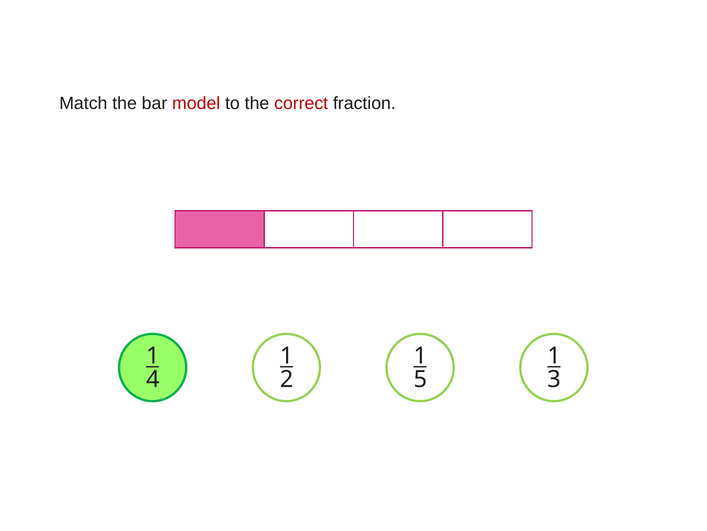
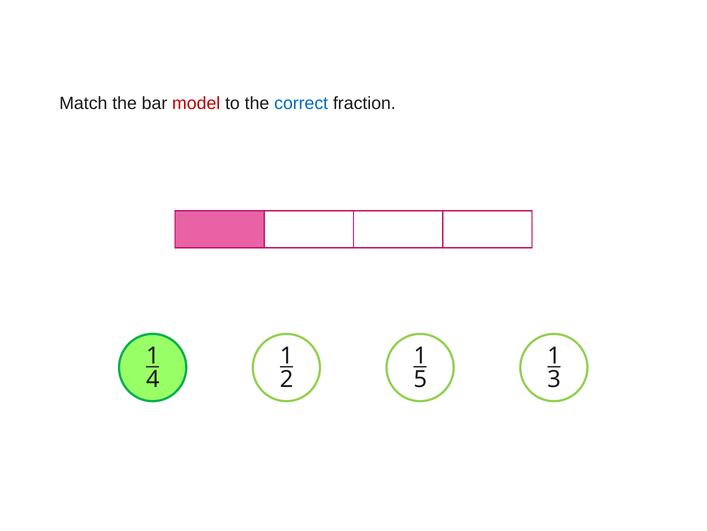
correct colour: red -> blue (301, 103)
